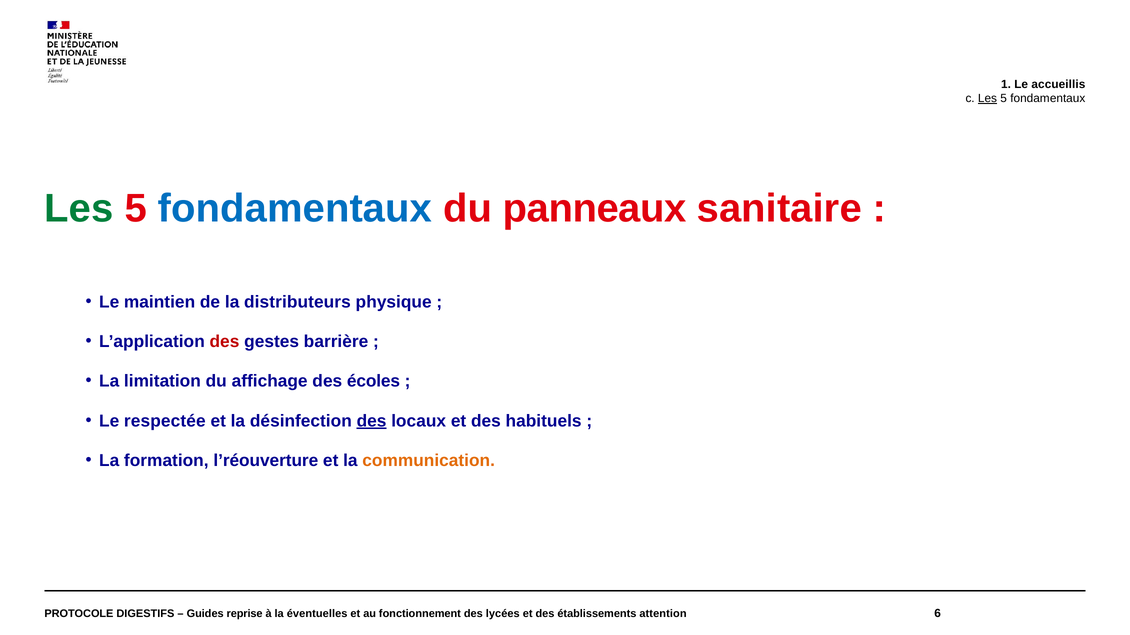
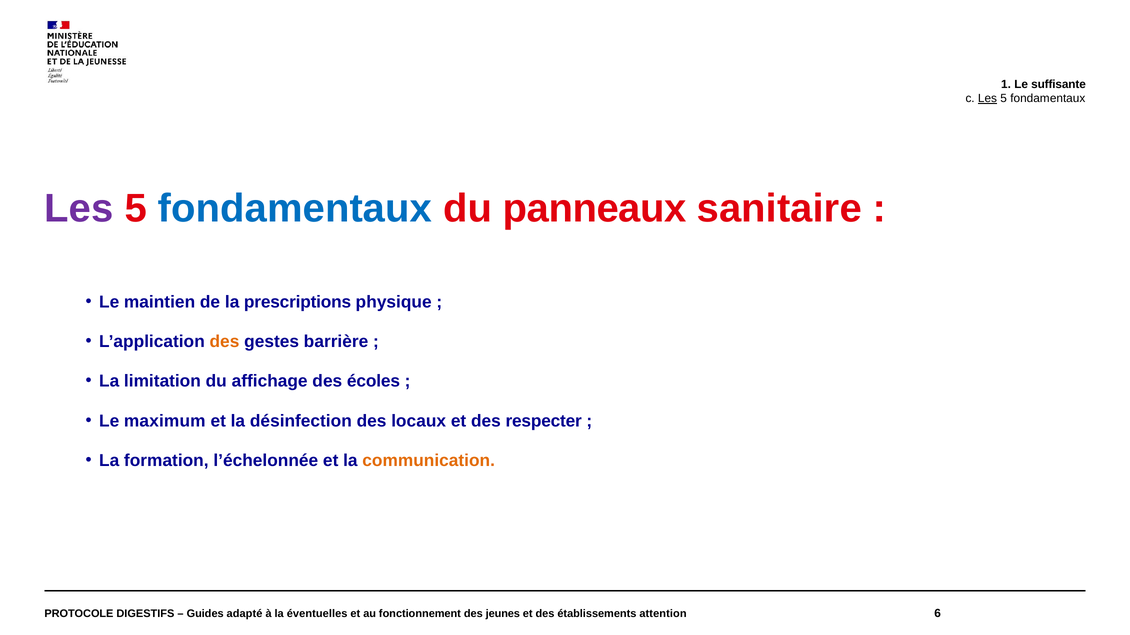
accueillis: accueillis -> suffisante (1059, 84)
Les colour: green -> purple (79, 209)
distributeurs: distributeurs -> prescriptions (298, 302)
des colour: red -> orange (224, 342)
respectée: respectée -> maximum (165, 421)
des underline: present -> none (372, 421)
habituels: habituels -> respecter (544, 421)
l’réouverture: l’réouverture -> l’échelonnée (266, 461)
reprise: reprise -> adapté (244, 614)
lycées: lycées -> jeunes (503, 614)
